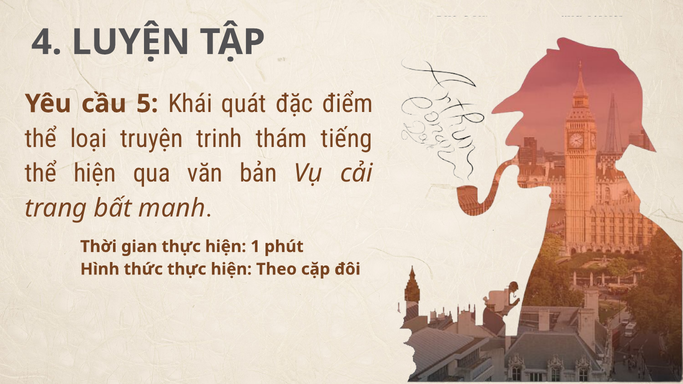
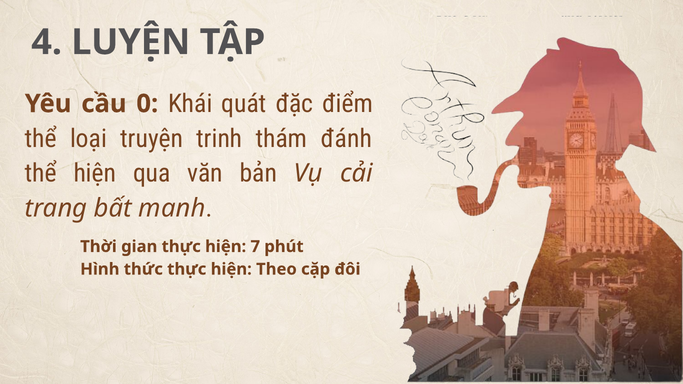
5: 5 -> 0 (147, 104)
tiếng: tiếng -> đánh (347, 139)
1: 1 -> 7 (255, 247)
